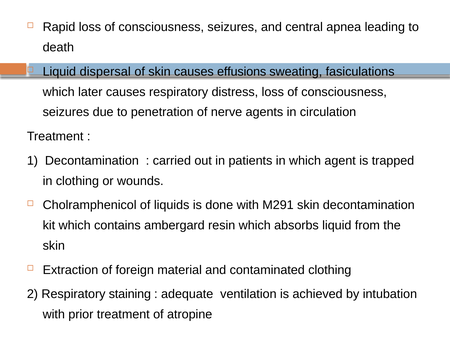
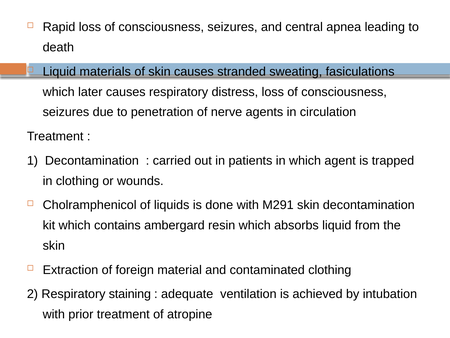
dispersal: dispersal -> materials (105, 72)
effusions: effusions -> stranded (242, 72)
